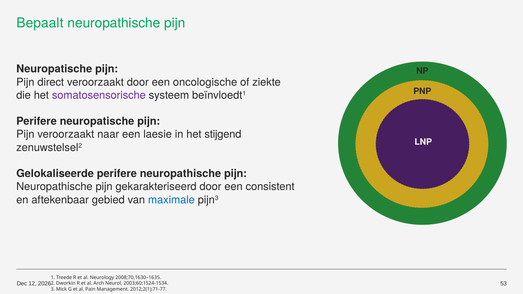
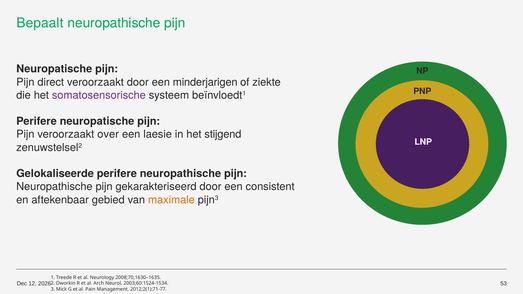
oncologische: oncologische -> minderjarigen (205, 82)
naar: naar -> over (108, 134)
maximale colour: blue -> orange (171, 200)
